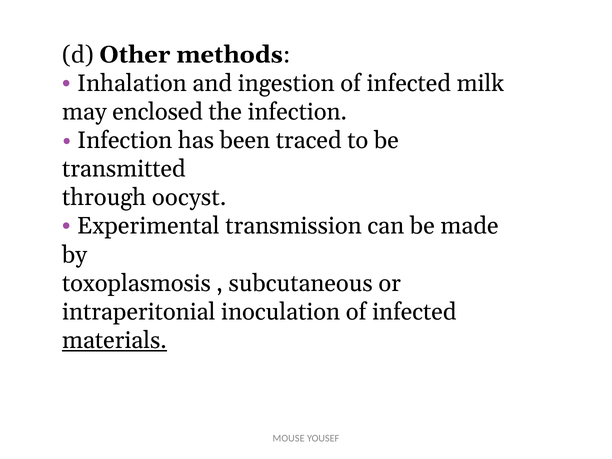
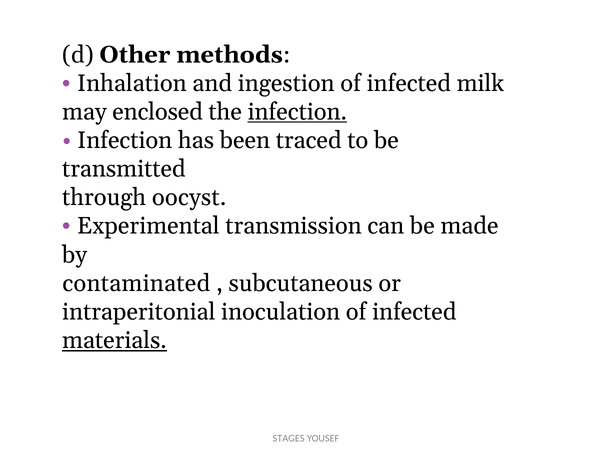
infection underline: none -> present (297, 112)
toxoplasmosis: toxoplasmosis -> contaminated (136, 283)
MOUSE: MOUSE -> STAGES (289, 438)
